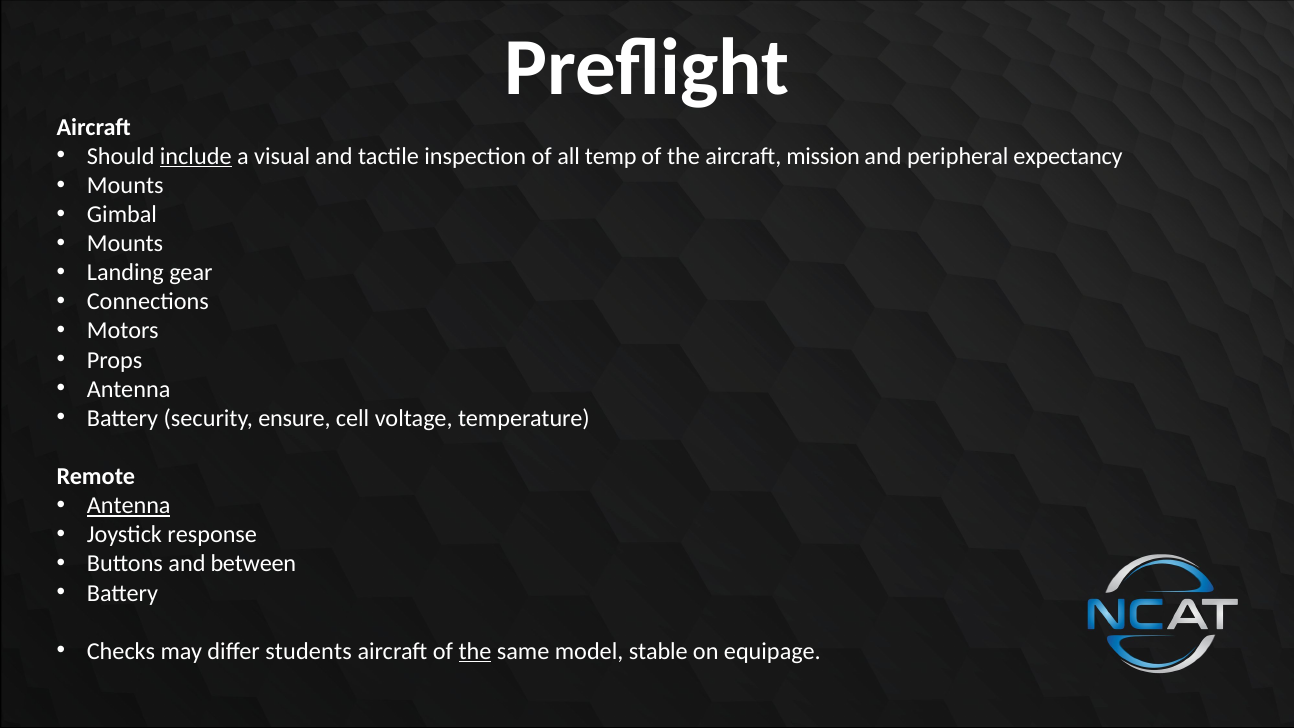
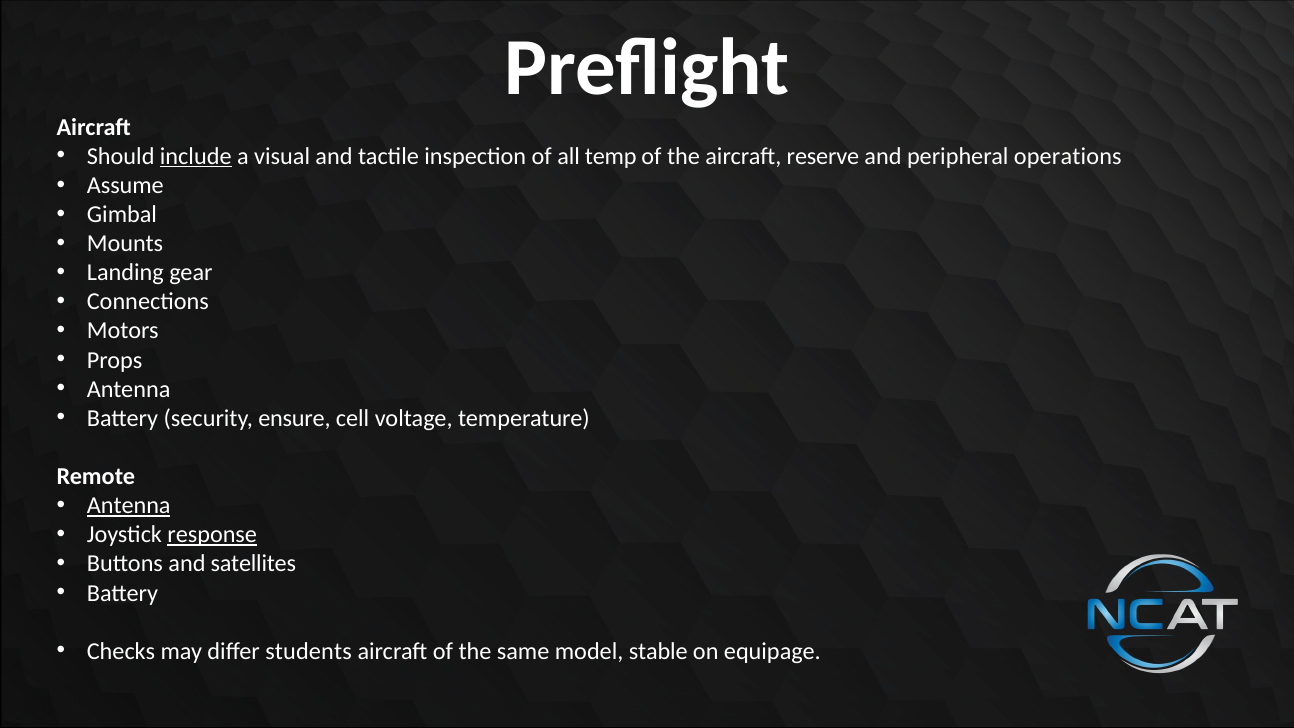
mission: mission -> reserve (823, 156)
expectancy: expectancy -> operations (1068, 156)
Mounts: Mounts -> Assume (125, 185)
response underline: none -> present (212, 535)
between: between -> satellites (253, 564)
the underline: present -> none (475, 651)
